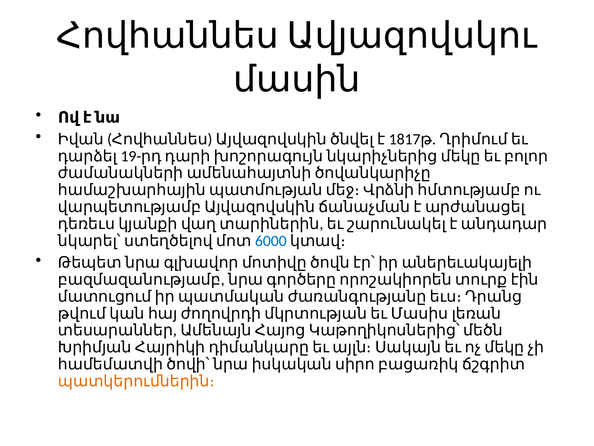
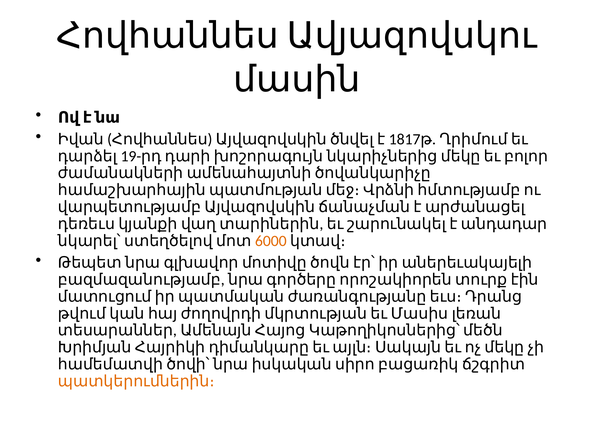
6000 colour: blue -> orange (271, 241)
